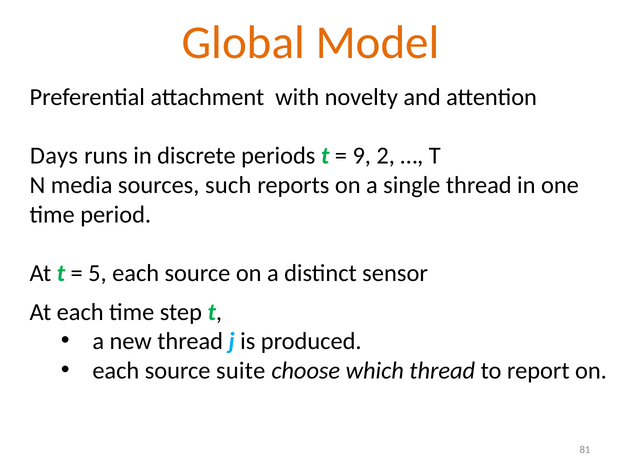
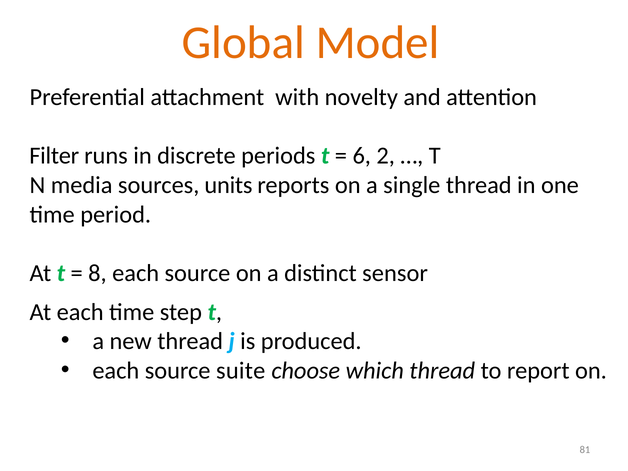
Days: Days -> Filter (54, 156)
9: 9 -> 6 (362, 156)
such: such -> units (228, 185)
5: 5 -> 8 (97, 273)
